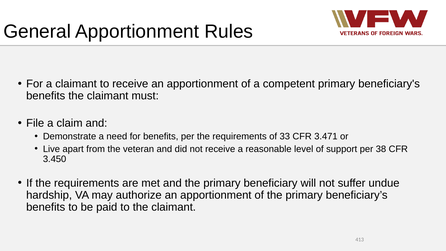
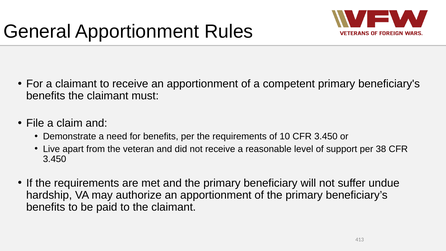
33: 33 -> 10 (285, 137)
3.471: 3.471 -> 3.450 (326, 137)
